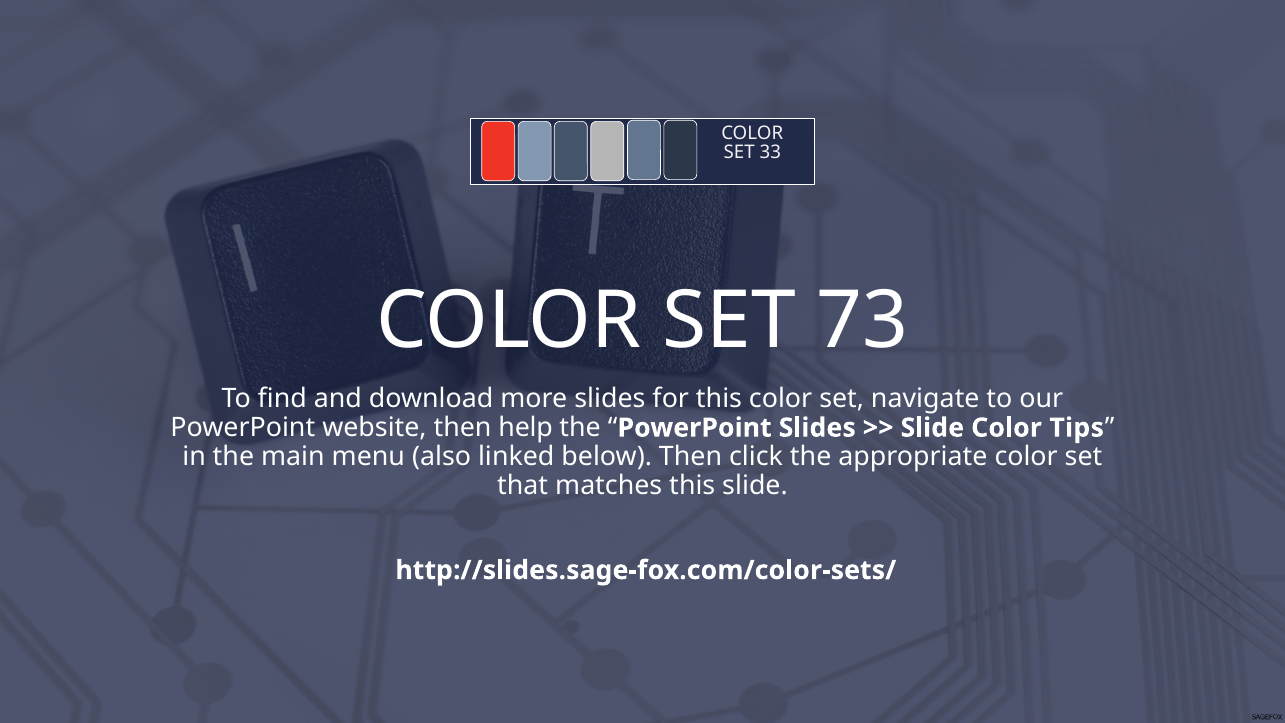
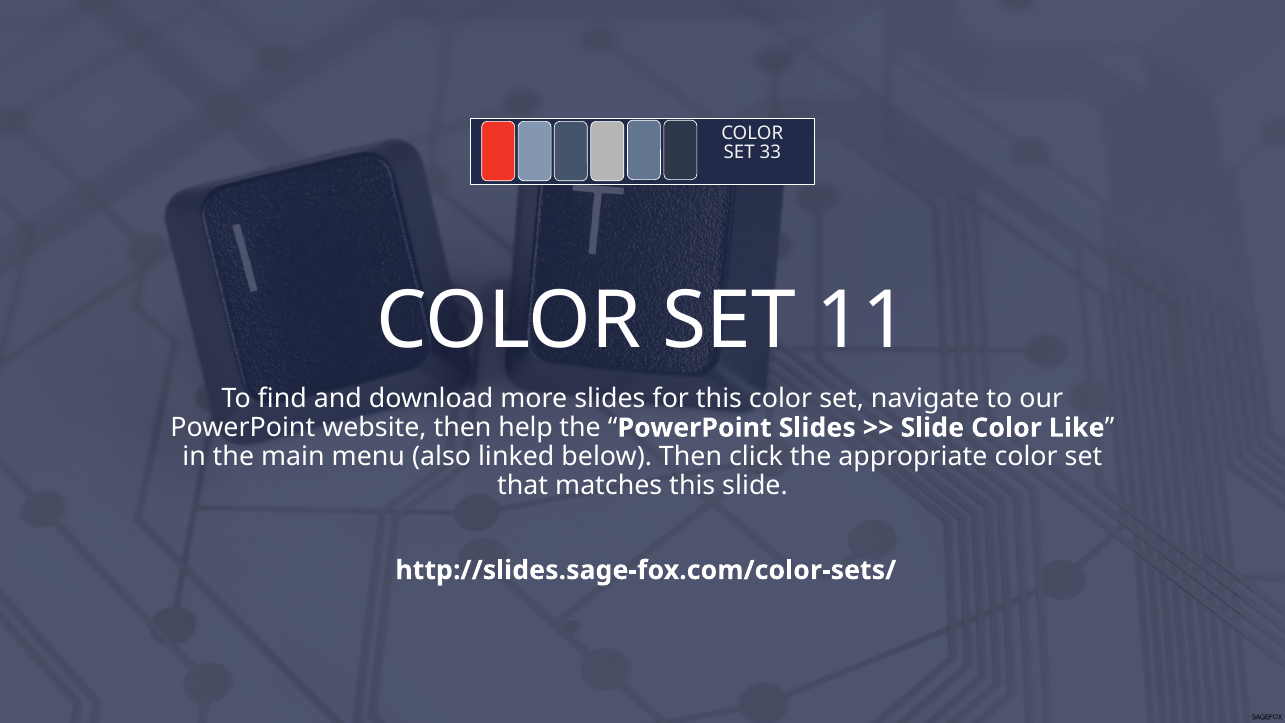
73: 73 -> 11 (863, 321)
Tips: Tips -> Like (1077, 428)
